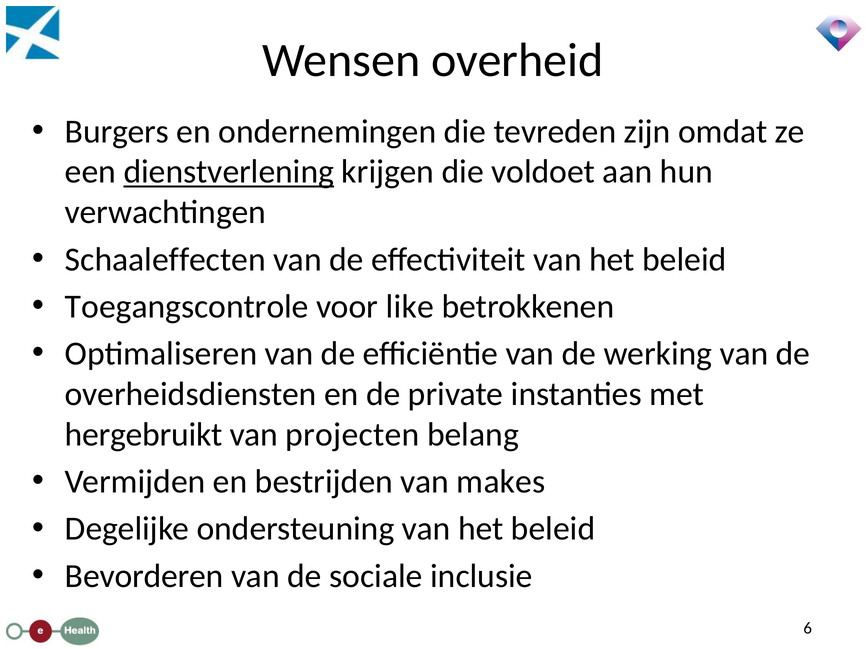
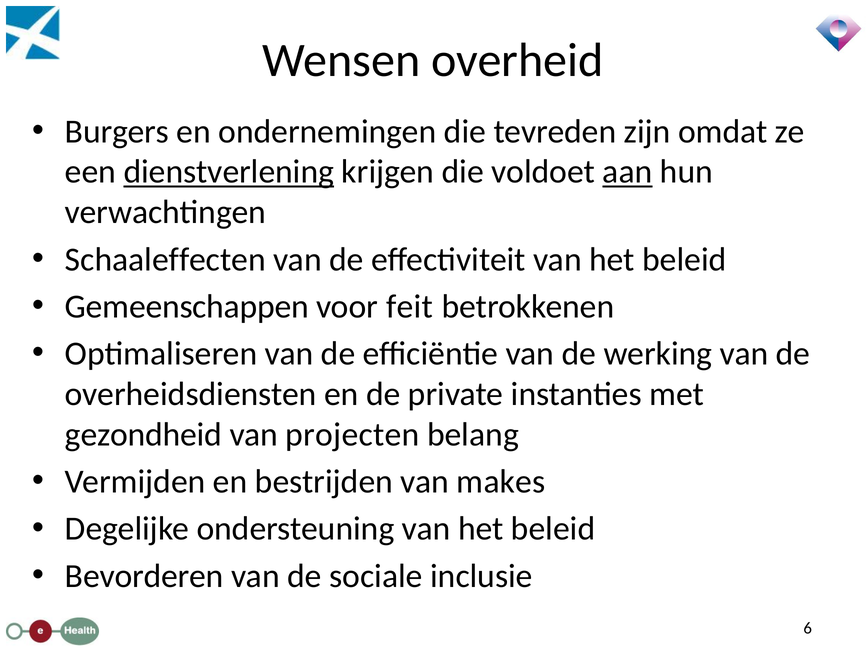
aan underline: none -> present (627, 172)
Toegangscontrole: Toegangscontrole -> Gemeenschappen (187, 307)
like: like -> feit (410, 307)
hergebruikt: hergebruikt -> gezondheid (144, 435)
